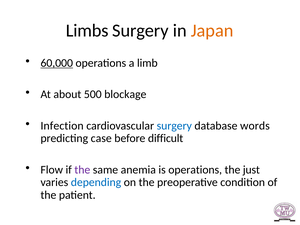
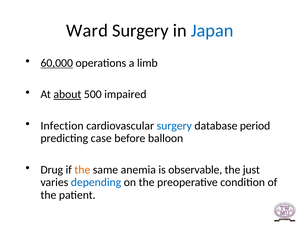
Limbs: Limbs -> Ward (87, 31)
Japan colour: orange -> blue (212, 31)
about underline: none -> present (67, 94)
blockage: blockage -> impaired (125, 94)
words: words -> period (255, 126)
difficult: difficult -> balloon (166, 138)
Flow: Flow -> Drug (52, 170)
the colour: purple -> orange (82, 170)
is operations: operations -> observable (195, 170)
